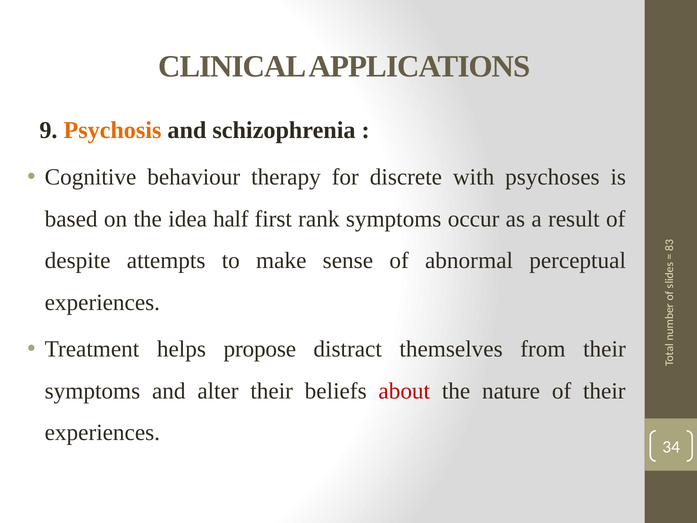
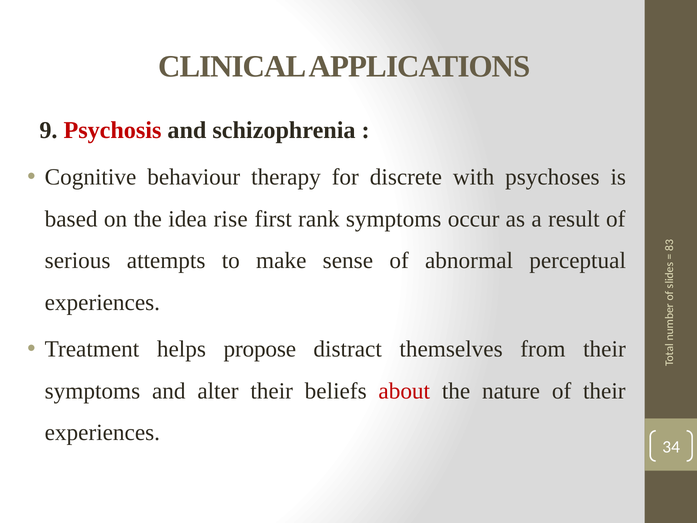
Psychosis colour: orange -> red (112, 130)
half: half -> rise (231, 219)
despite: despite -> serious (78, 261)
